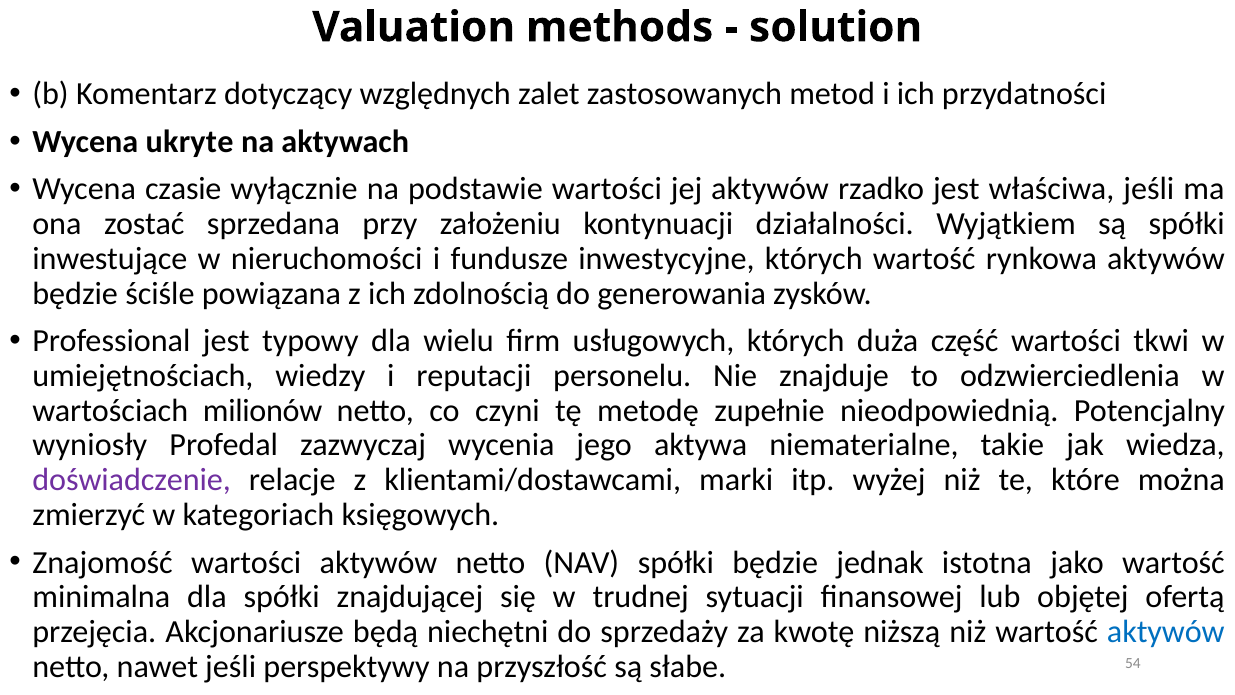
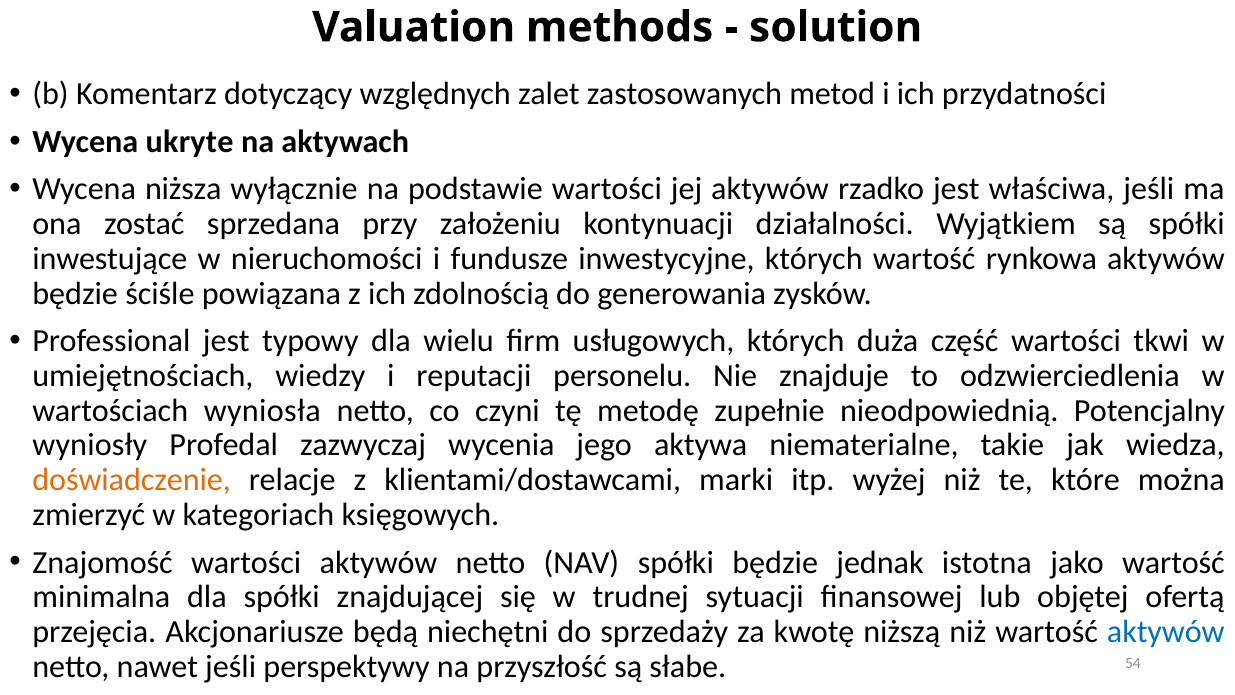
czasie: czasie -> niższa (183, 189)
milionów: milionów -> wyniosła (262, 410)
doświadczenie colour: purple -> orange (132, 480)
